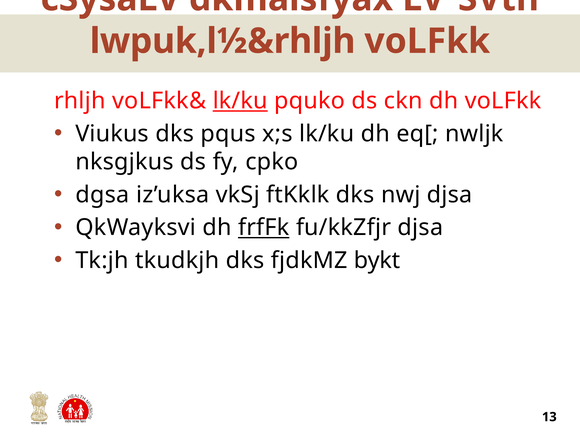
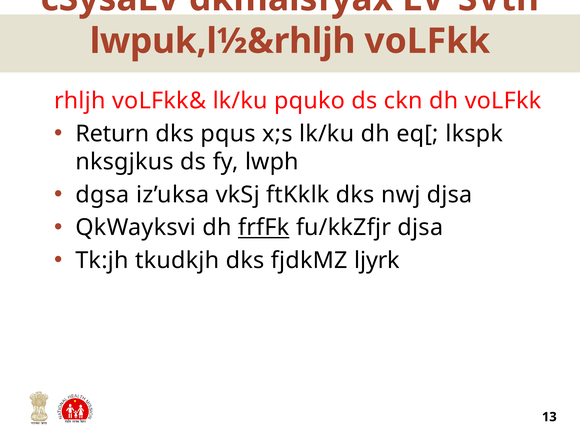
lk/ku underline: present -> none (240, 101)
Viukus: Viukus -> Return (112, 134)
nwljk: nwljk -> lkspk (474, 134)
cpko: cpko -> lwph (272, 162)
bykt: bykt -> ljyrk (377, 260)
